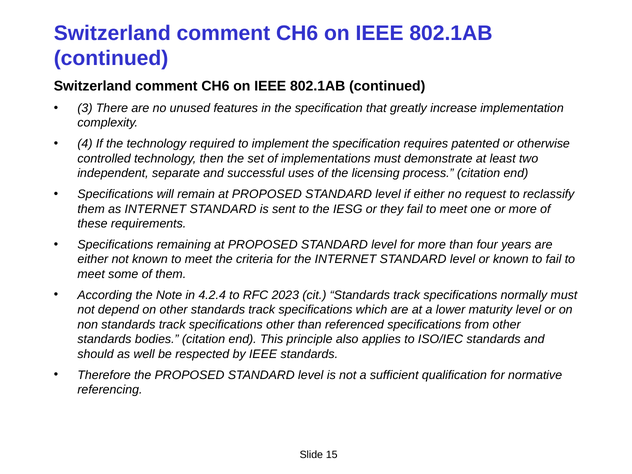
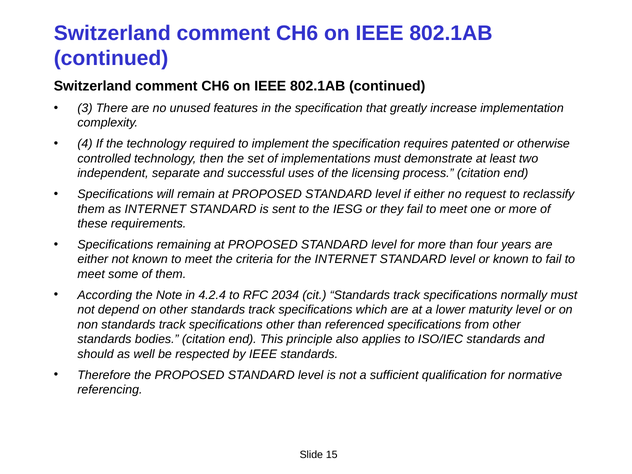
2023: 2023 -> 2034 (285, 295)
